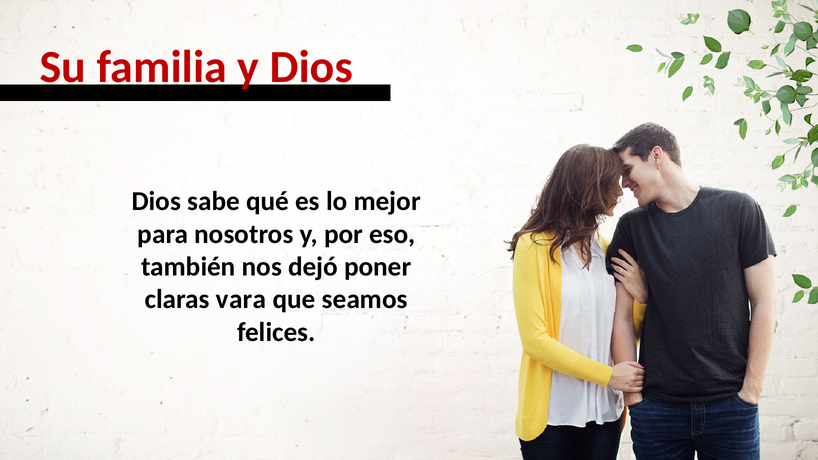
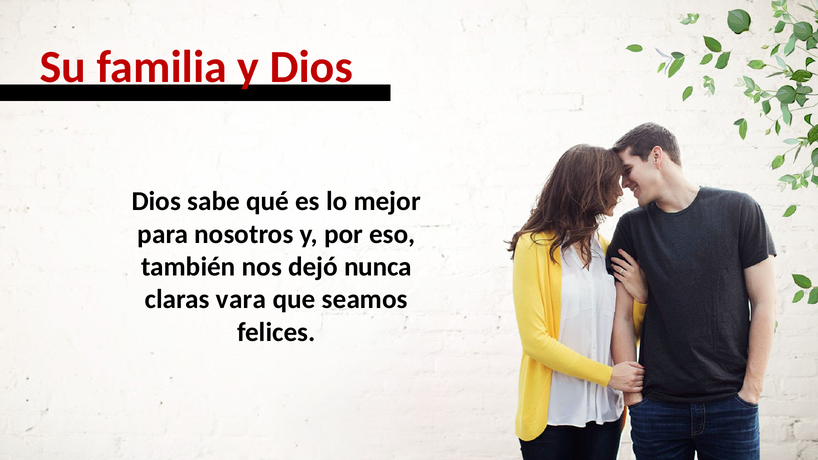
poner: poner -> nunca (378, 267)
